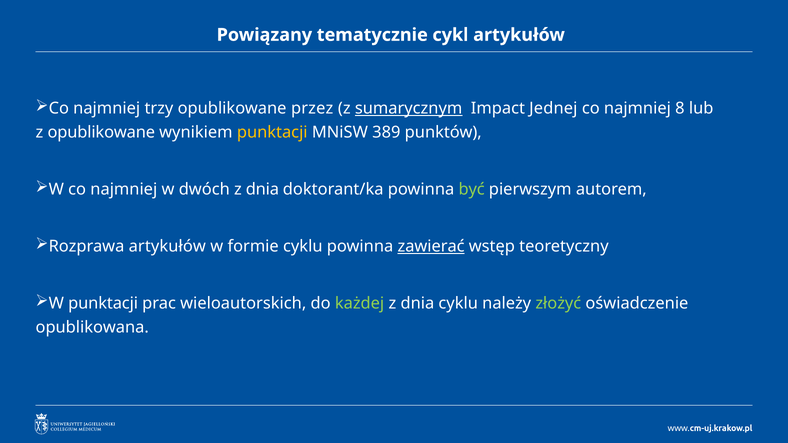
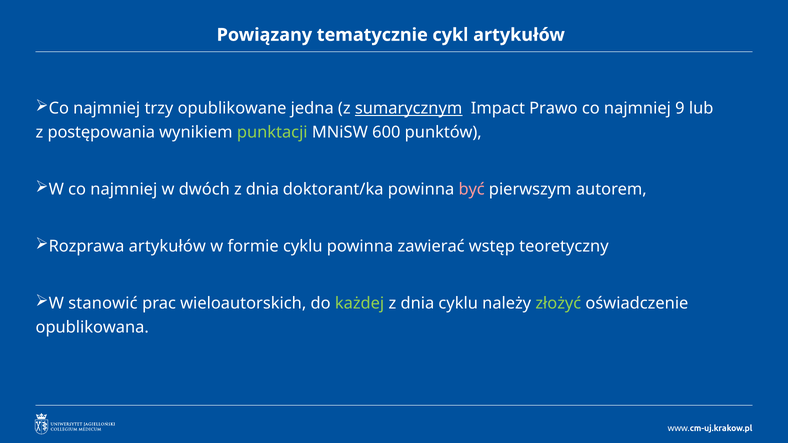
przez: przez -> jedna (312, 109)
Jednej: Jednej -> Prawo (553, 109)
8: 8 -> 9 (680, 109)
z opublikowane: opublikowane -> postępowania (101, 132)
punktacji colour: yellow -> light green (272, 132)
389: 389 -> 600 (386, 132)
być colour: light green -> pink (472, 189)
zawierać underline: present -> none (431, 246)
W punktacji: punktacji -> stanowić (103, 304)
